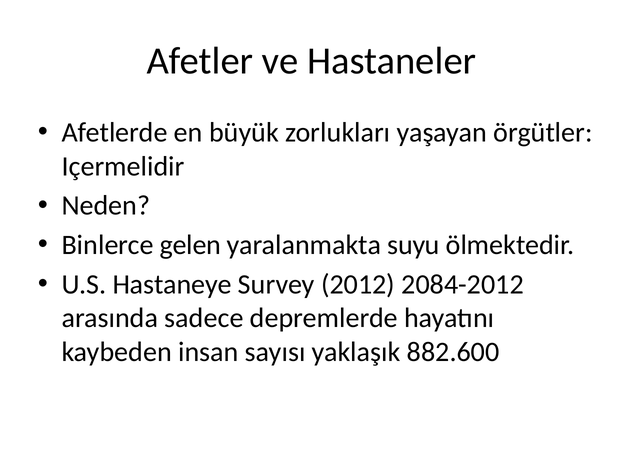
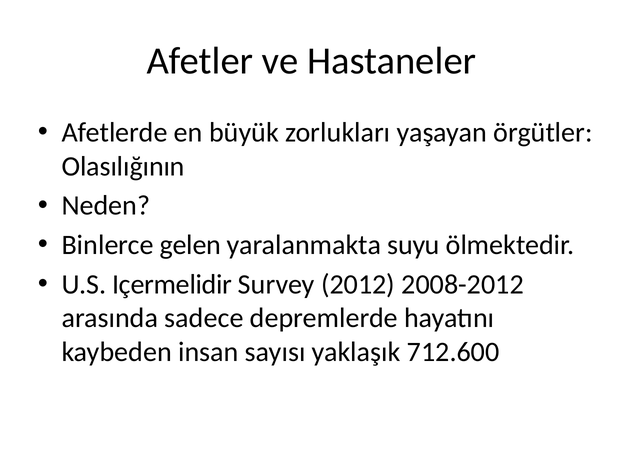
Içermelidir: Içermelidir -> Olasılığının (123, 166)
Hastaneye: Hastaneye -> Içermelidir (172, 284)
2084-2012: 2084-2012 -> 2008-2012 (463, 284)
882.600: 882.600 -> 712.600 (453, 352)
